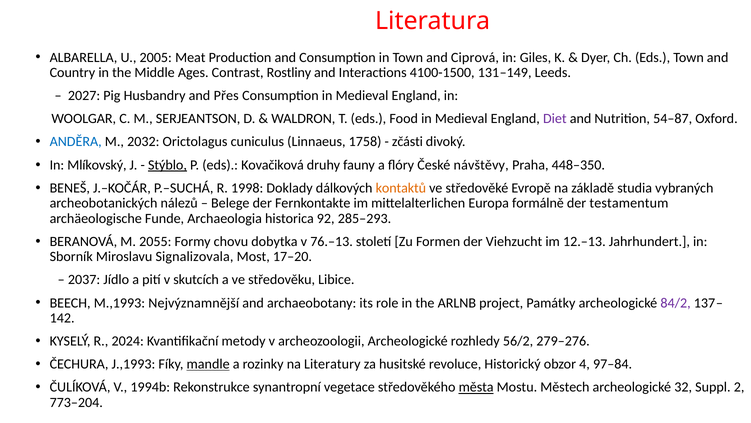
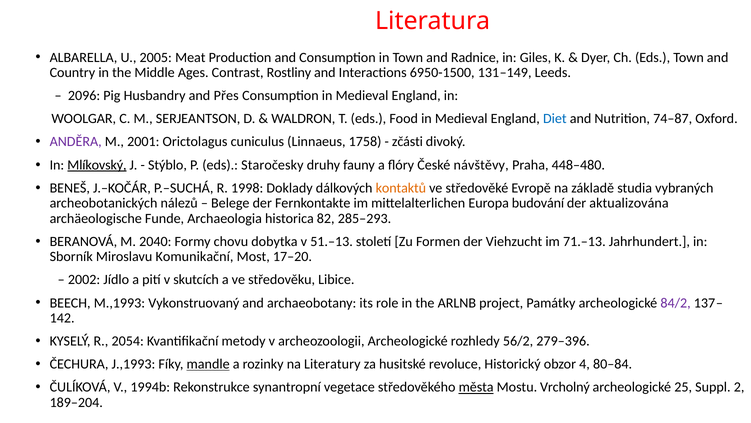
Ciprová: Ciprová -> Radnice (475, 57)
4100-1500: 4100-1500 -> 6950-1500 (442, 72)
2027: 2027 -> 2096 (84, 96)
Diet colour: purple -> blue (555, 119)
54–87: 54–87 -> 74–87 (673, 119)
ANDĚRA colour: blue -> purple (76, 142)
2032: 2032 -> 2001 (143, 142)
Mlíkovský underline: none -> present (97, 165)
Stýblo underline: present -> none (167, 165)
Kovačiková: Kovačiková -> Staročesky (272, 165)
448–350: 448–350 -> 448–480 (578, 165)
formálně: formálně -> budování (538, 203)
testamentum: testamentum -> aktualizována (629, 203)
92: 92 -> 82 (326, 218)
2055: 2055 -> 2040 (155, 241)
76.–13: 76.–13 -> 51.–13 (332, 241)
12.–13: 12.–13 -> 71.–13 (584, 241)
Signalizovala: Signalizovala -> Komunikační (195, 256)
2037: 2037 -> 2002 (84, 279)
Nejvýznamnější: Nejvýznamnější -> Vykonstruovaný (194, 302)
2024: 2024 -> 2054 (128, 341)
279–276: 279–276 -> 279–396 (563, 341)
97–84: 97–84 -> 80–84 (613, 364)
Městech: Městech -> Vrcholný (565, 387)
32: 32 -> 25 (683, 387)
773–204: 773–204 -> 189–204 (76, 402)
